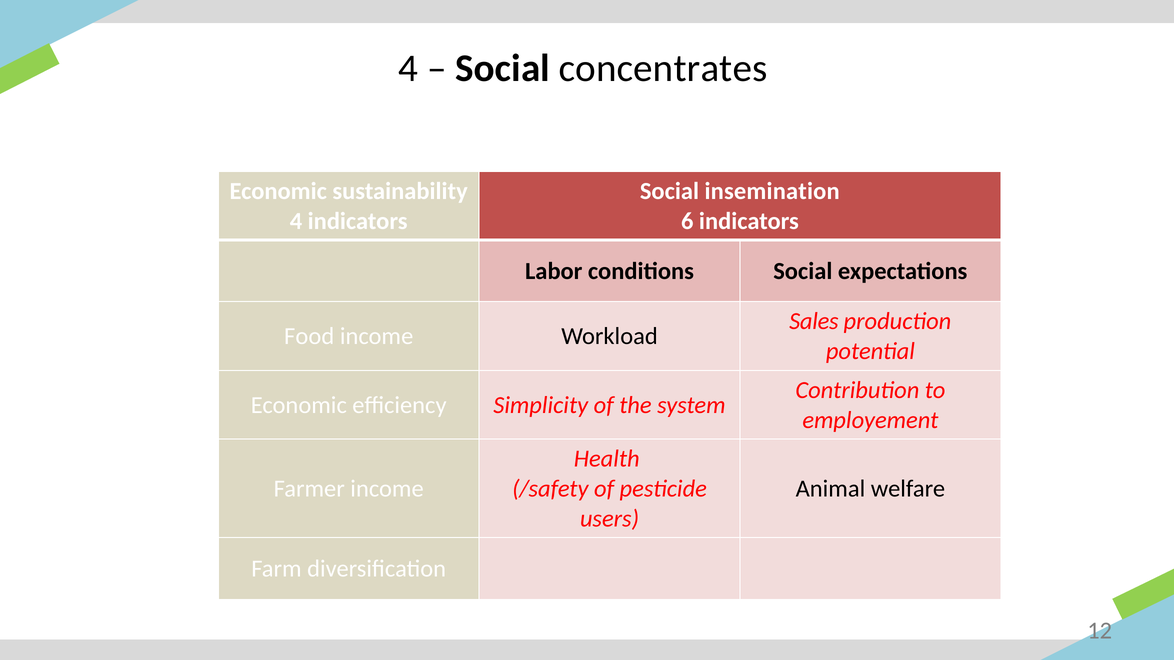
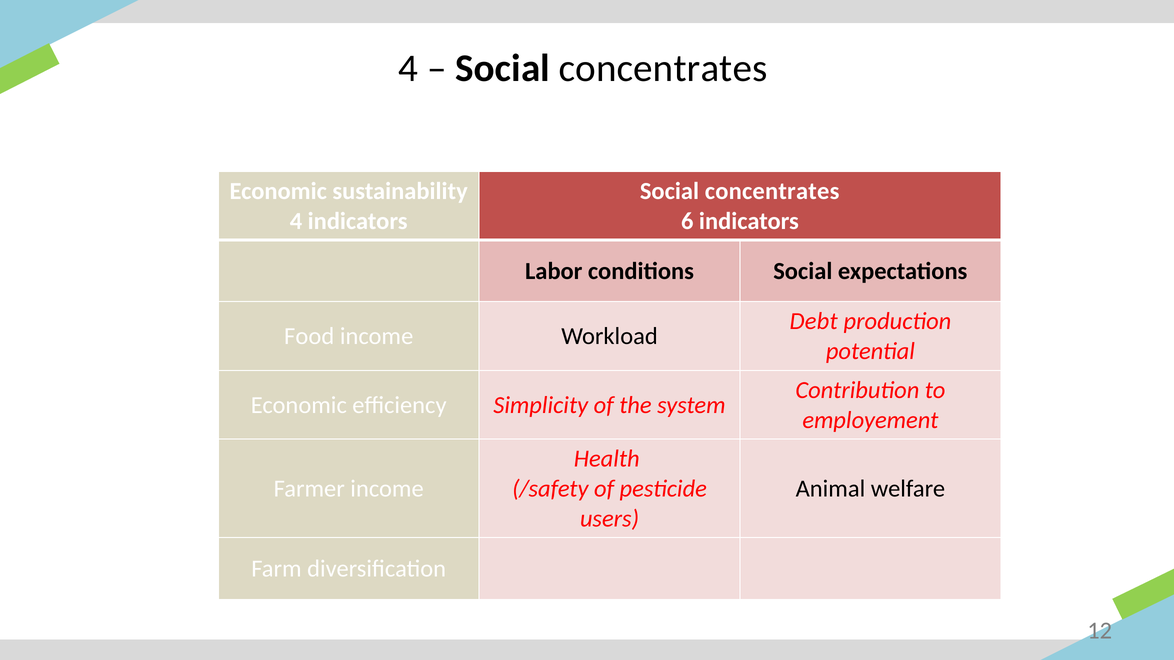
insemination: insemination -> concentrates (772, 191)
Sales: Sales -> Debt (814, 321)
